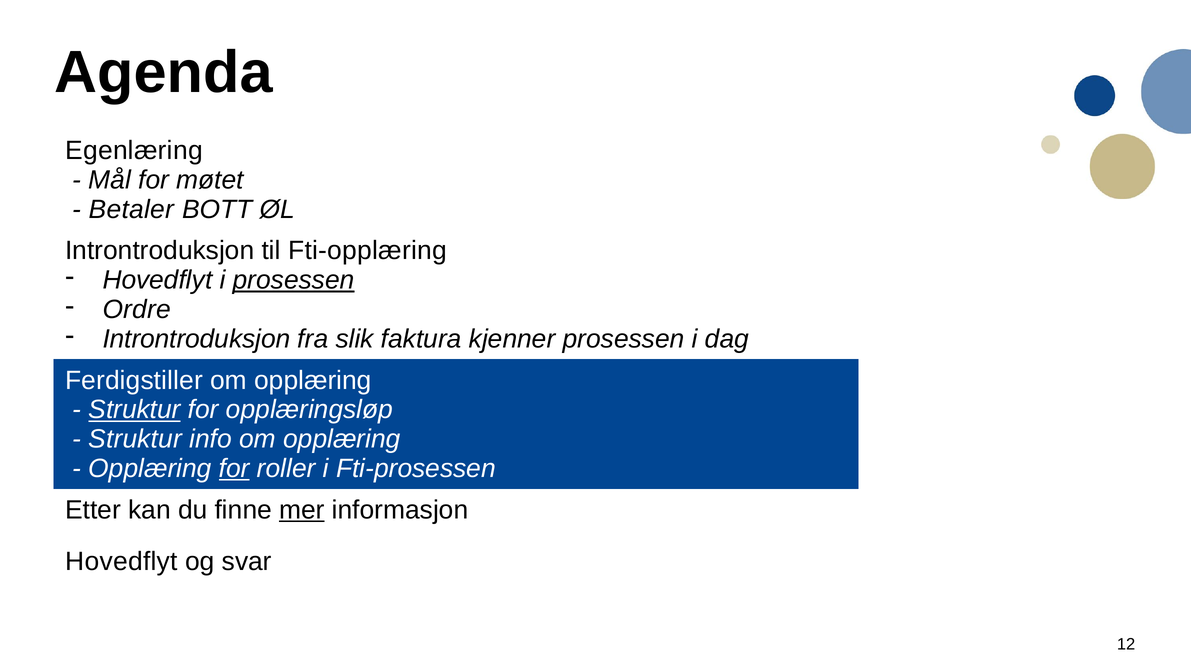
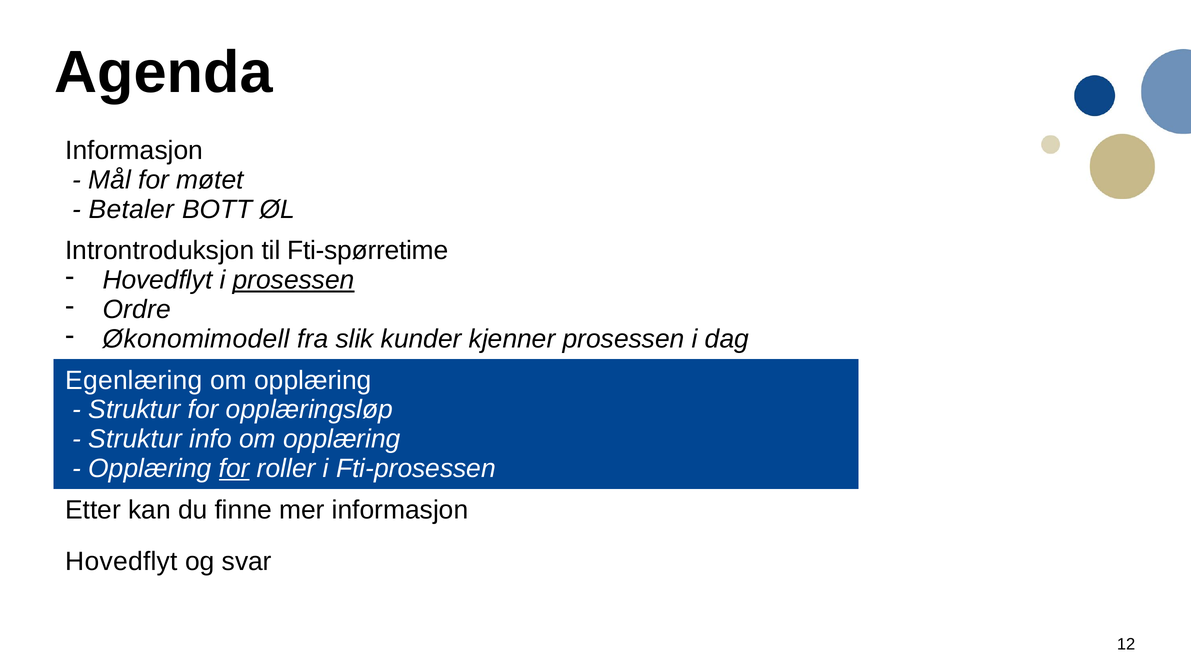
Egenlæring: Egenlæring -> Informasjon (134, 151)
Fti-opplæring: Fti-opplæring -> Fti-spørretime (368, 251)
Introntroduksjon: Introntroduksjon -> Økonomimodell (196, 339)
faktura: faktura -> kunder (421, 339)
Ferdigstiller: Ferdigstiller -> Egenlæring (134, 380)
Struktur underline: present -> none (135, 410)
mer underline: present -> none (302, 510)
